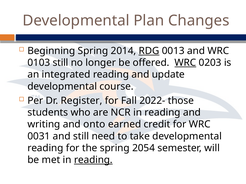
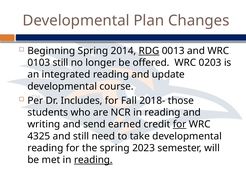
WRC underline: present -> none (185, 63)
Register: Register -> Includes (82, 101)
2022-: 2022- -> 2018- (152, 101)
onto: onto -> send (94, 125)
for underline: none -> present (180, 125)
0031: 0031 -> 4325 (39, 137)
2054: 2054 -> 2023 (144, 148)
